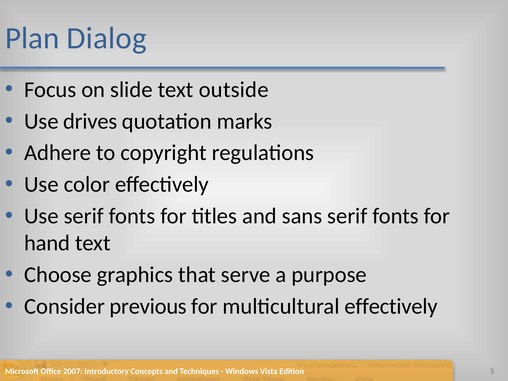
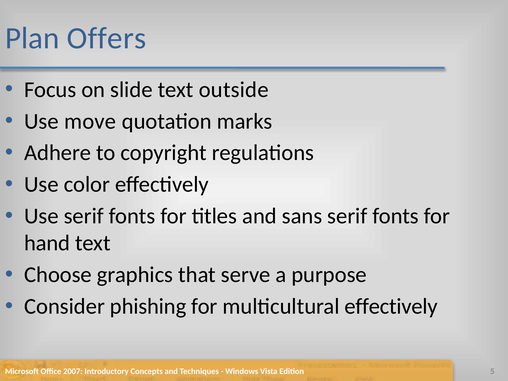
Dialog: Dialog -> Offers (107, 38)
drives: drives -> move (90, 121)
previous: previous -> phishing (148, 306)
